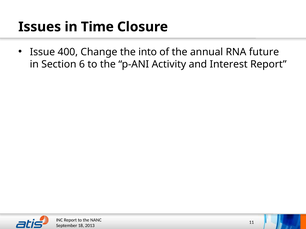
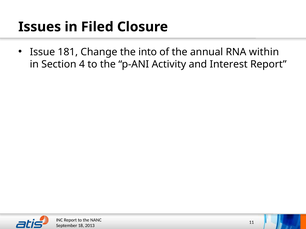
Time: Time -> Filed (97, 27)
400: 400 -> 181 (68, 52)
future: future -> within (264, 52)
6: 6 -> 4 (82, 64)
